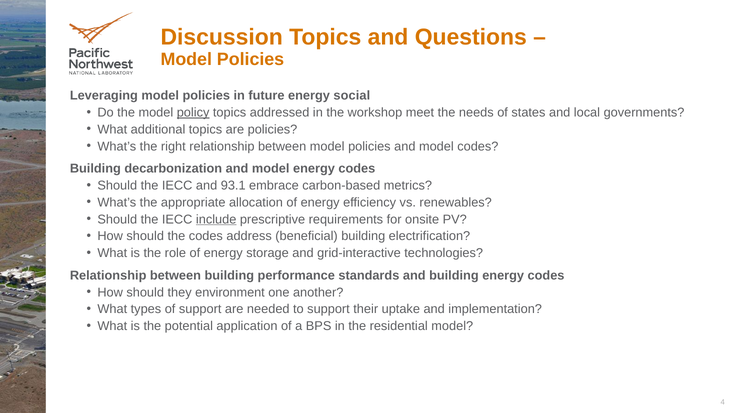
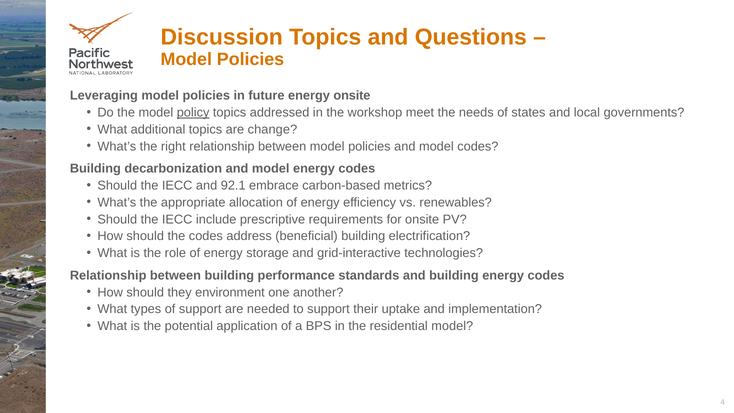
energy social: social -> onsite (352, 96)
are policies: policies -> change (272, 129)
93.1: 93.1 -> 92.1 (233, 186)
include underline: present -> none (216, 219)
